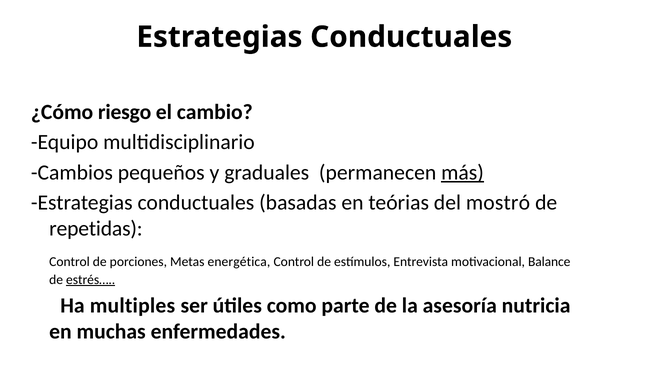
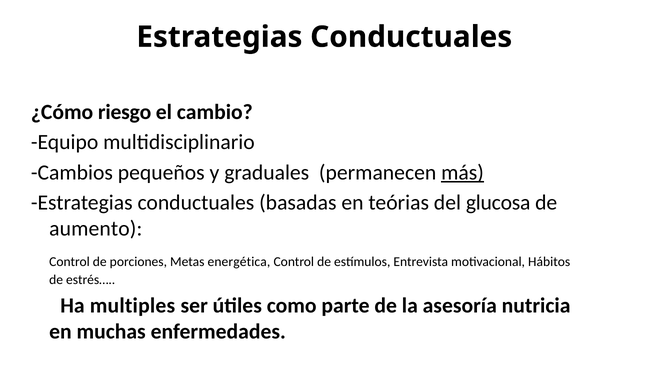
mostró: mostró -> glucosa (498, 203)
repetidas: repetidas -> aumento (96, 229)
Balance: Balance -> Hábitos (549, 262)
estrés… underline: present -> none (91, 280)
